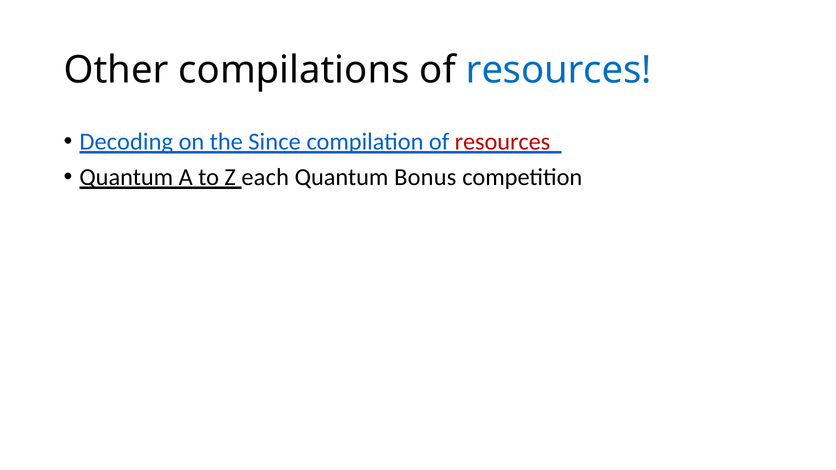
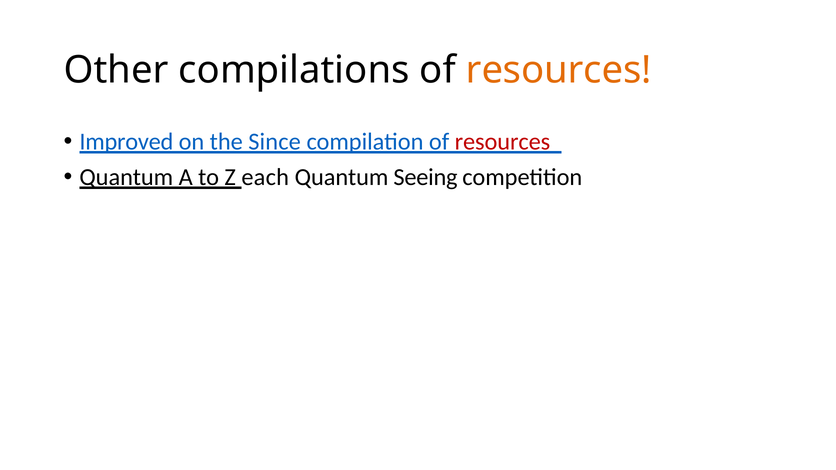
resources colour: blue -> orange (559, 70)
Decoding: Decoding -> Improved (126, 142)
Bonus: Bonus -> Seeing (426, 177)
